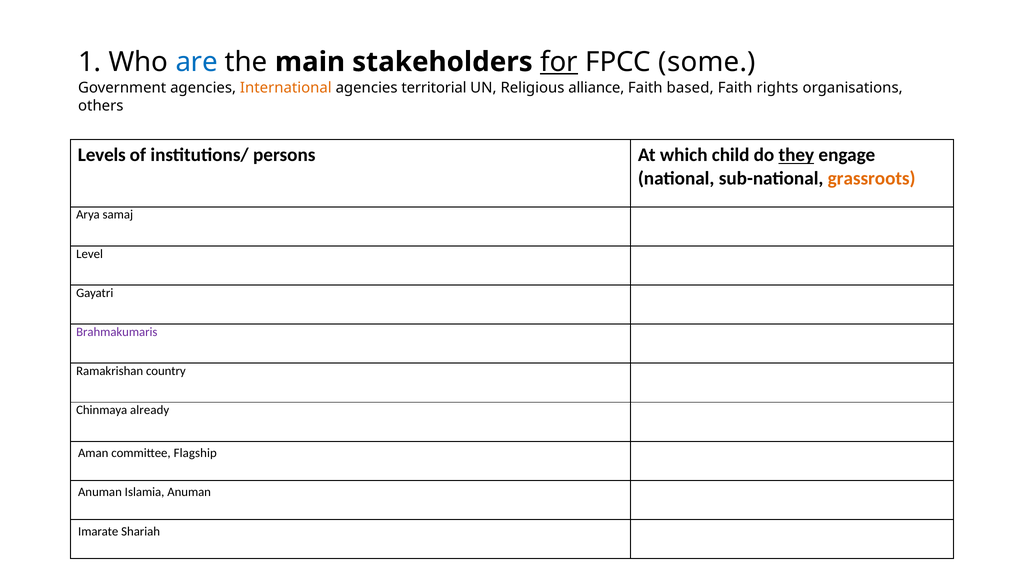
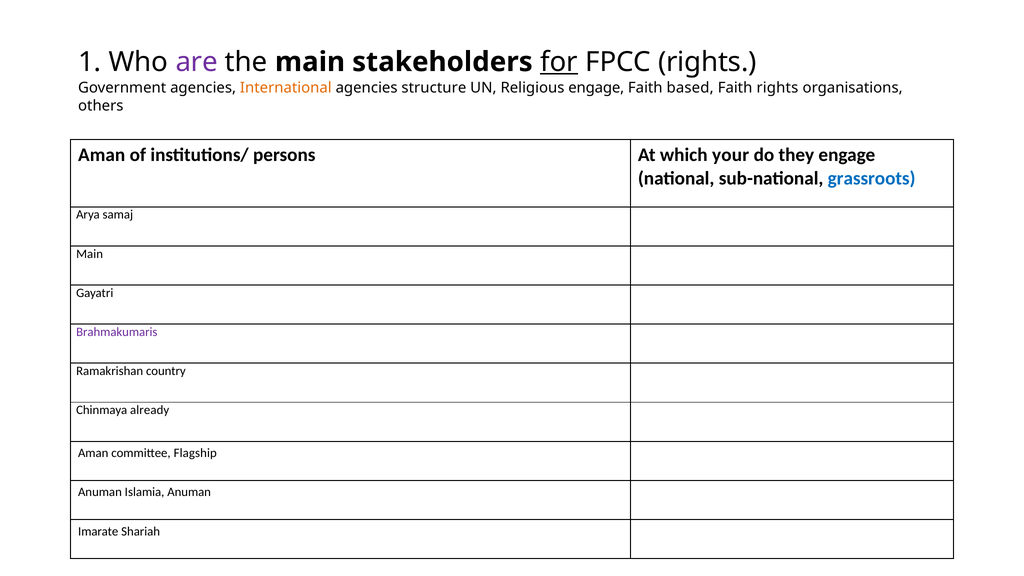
are colour: blue -> purple (197, 62)
FPCC some: some -> rights (707, 62)
territorial: territorial -> structure (434, 88)
Religious alliance: alliance -> engage (596, 88)
Levels: Levels -> Aman (102, 155)
child: child -> your (731, 155)
they underline: present -> none (796, 155)
grassroots colour: orange -> blue (872, 179)
Level: Level -> Main (90, 254)
